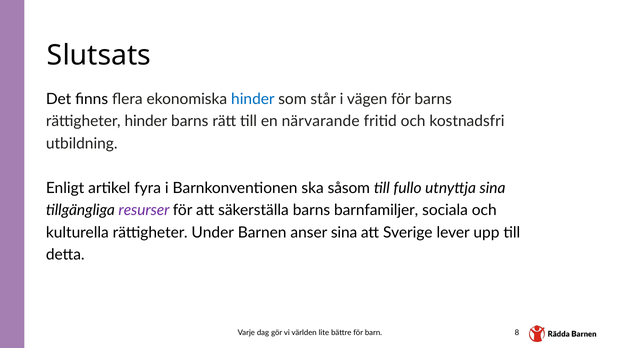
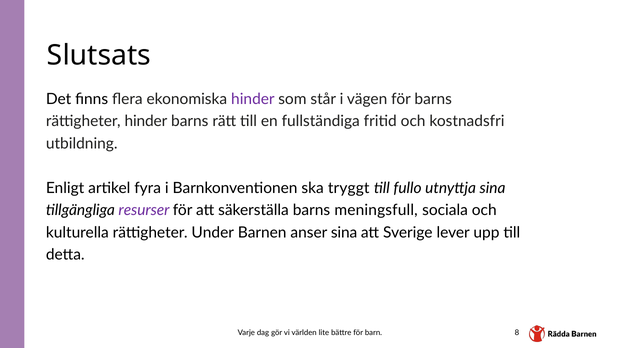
hinder colour: blue -> purple (253, 99)
närvarande: närvarande -> fullständiga (321, 122)
såsom: såsom -> tryggt (349, 188)
barnfamiljer: barnfamiljer -> meningsfull (376, 211)
